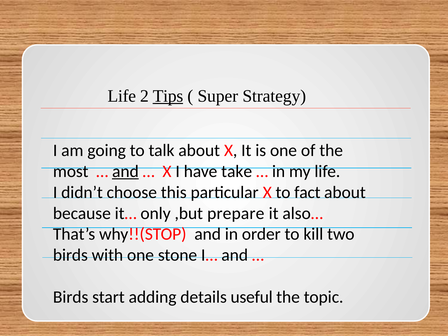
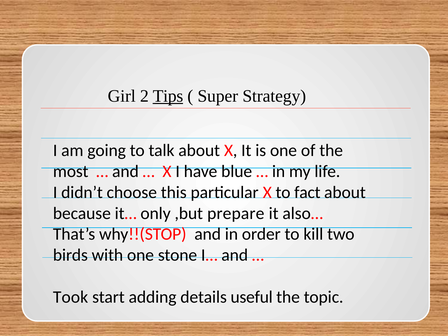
Life: Life -> Girl (122, 96)
and underline: present -> none (125, 171)
take: take -> blue (237, 171)
Birds: Birds -> Took (71, 297)
